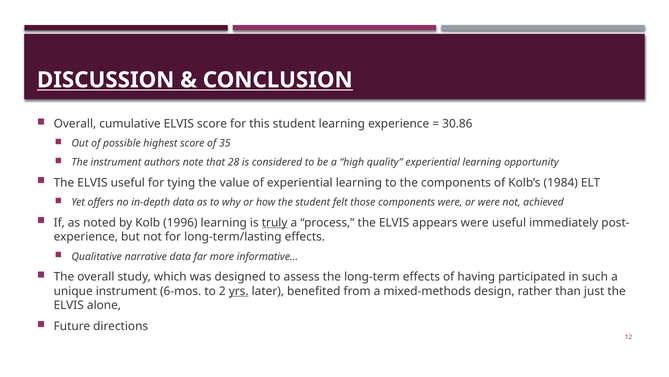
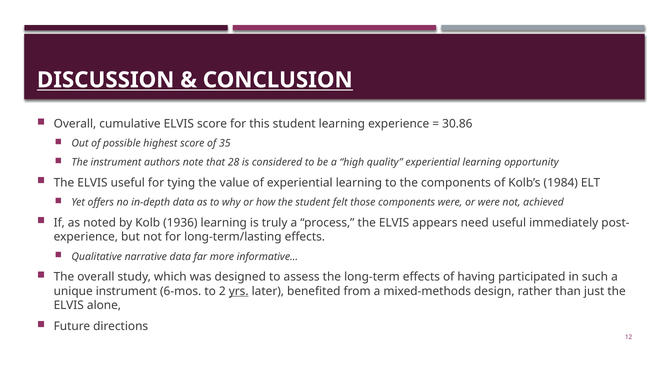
1996: 1996 -> 1936 (180, 222)
truly underline: present -> none (275, 222)
appears were: were -> need (475, 222)
